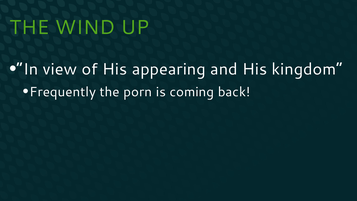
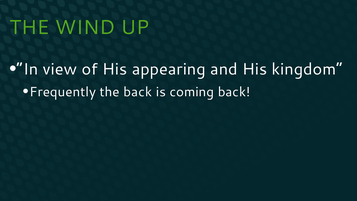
the porn: porn -> back (138, 92)
